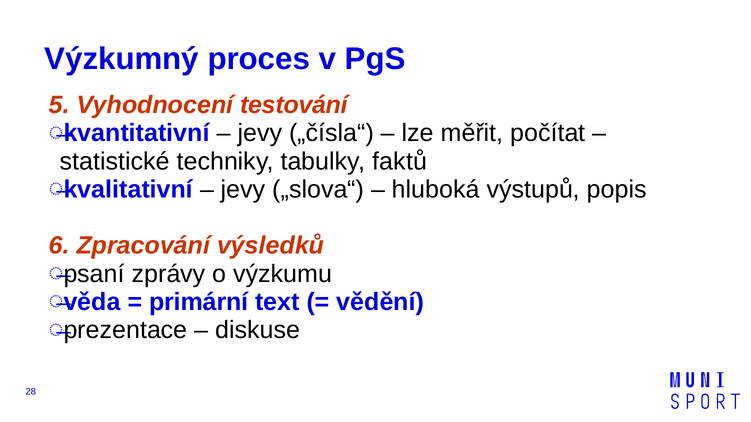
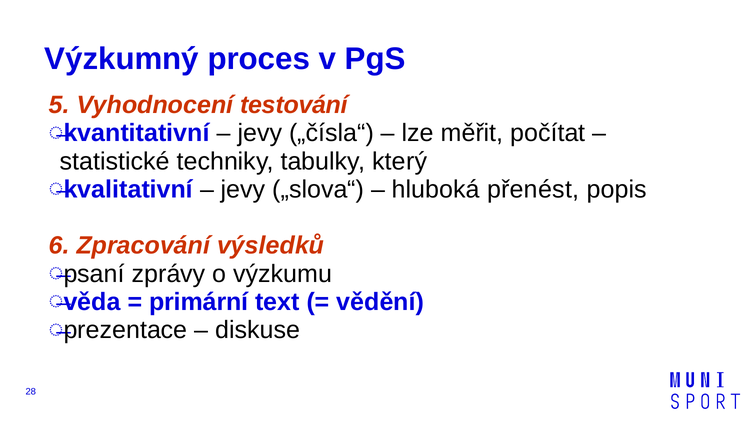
faktů: faktů -> který (400, 161)
výstupů: výstupů -> přenést (533, 190)
